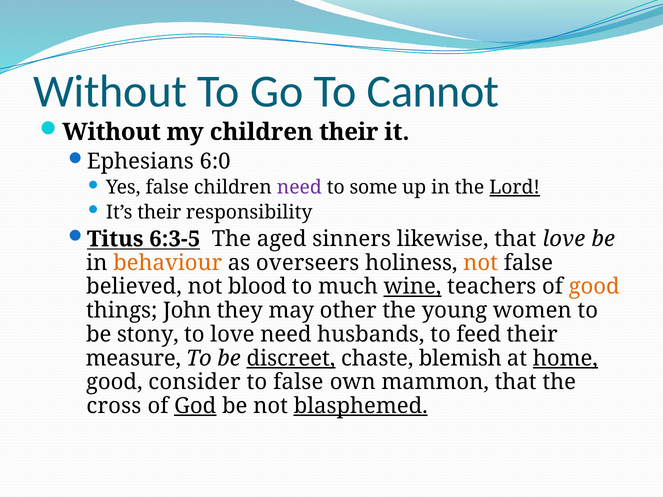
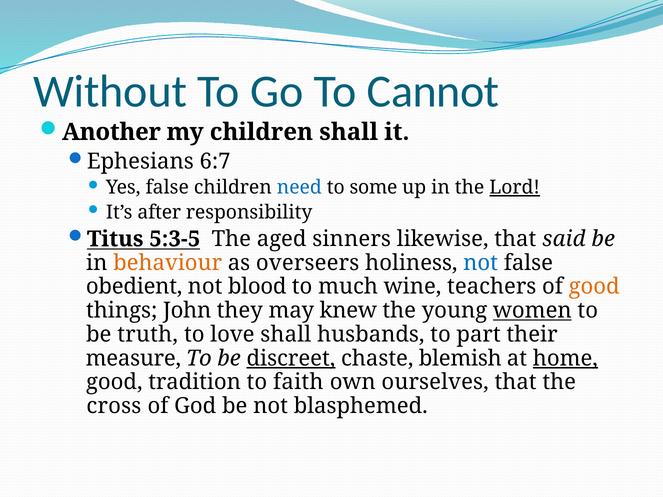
Without: Without -> Another (111, 132)
children their: their -> shall (349, 132)
6:0: 6:0 -> 6:7 (215, 161)
need colour: purple -> blue (299, 188)
It’s their: their -> after (159, 212)
6:3-5: 6:3-5 -> 5:3-5 (175, 239)
that love: love -> said (564, 239)
not colour: orange -> blue (481, 263)
believed: believed -> obedient (134, 287)
wine underline: present -> none (413, 287)
other: other -> knew (348, 311)
women underline: none -> present (532, 311)
stony: stony -> truth (148, 335)
love need: need -> shall (286, 335)
feed: feed -> part (479, 335)
consider: consider -> tradition (195, 382)
to false: false -> faith (298, 382)
mammon: mammon -> ourselves (435, 382)
God underline: present -> none (195, 406)
blasphemed underline: present -> none (361, 406)
